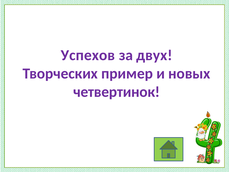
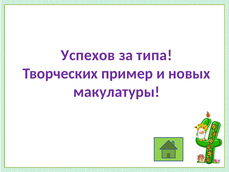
двух: двух -> типа (154, 55)
четвертинок: четвертинок -> макулатуры (116, 92)
